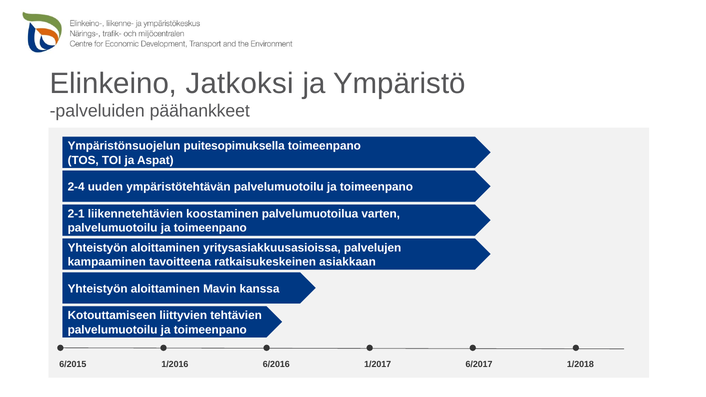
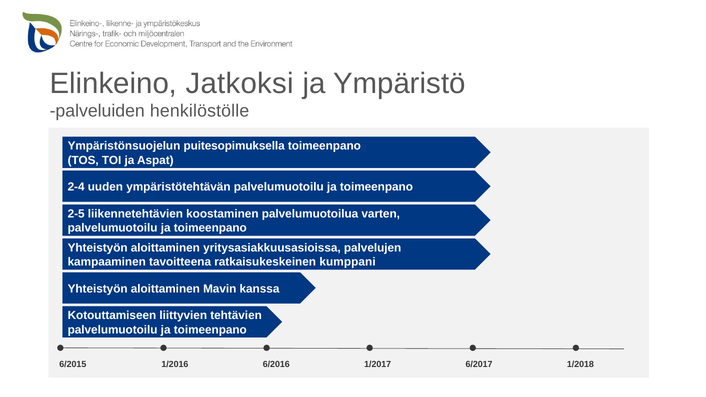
päähankkeet: päähankkeet -> henkilöstölle (200, 111)
2-1: 2-1 -> 2-5 (76, 214)
asiakkaan: asiakkaan -> kumppani (348, 262)
